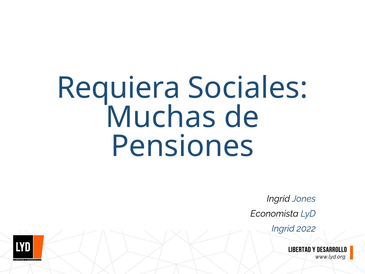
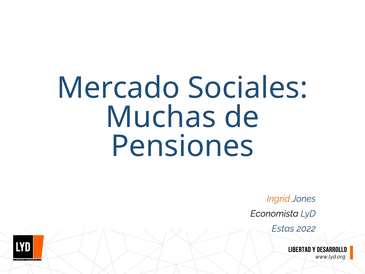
Requiera: Requiera -> Mercado (118, 88)
Ingrid colour: black -> orange (278, 199)
Ingrid: Ingrid -> Estas (283, 228)
